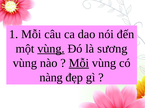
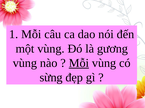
vùng underline: present -> none (51, 49)
sương: sương -> gương (112, 49)
nàng: nàng -> sừng (51, 78)
